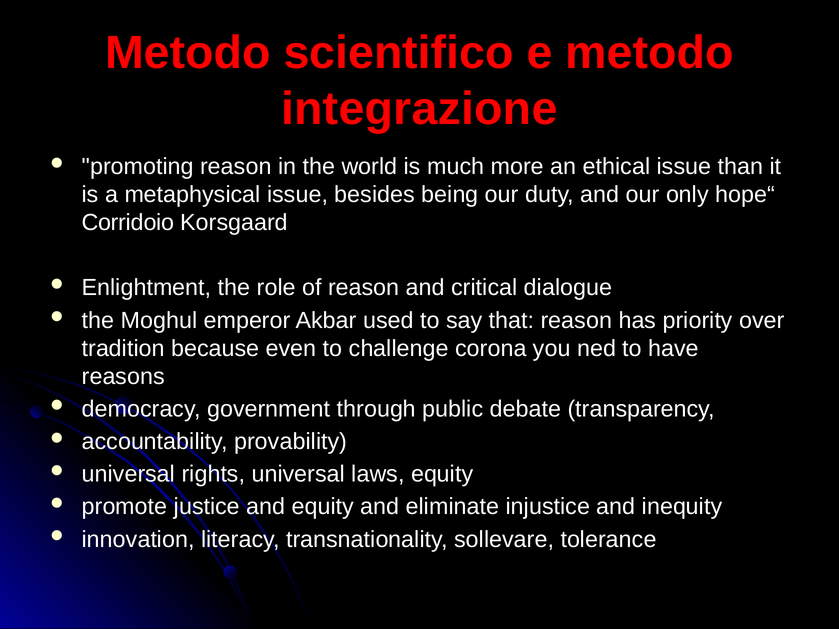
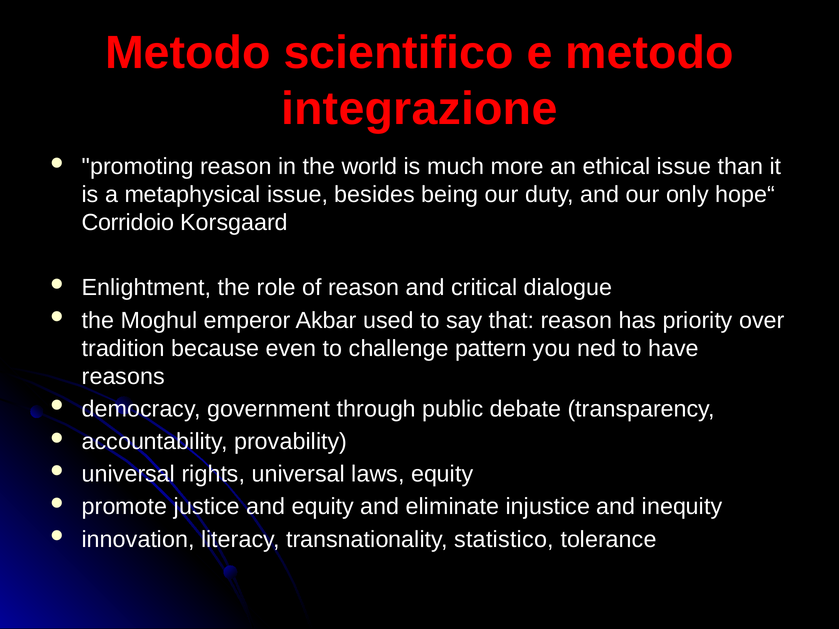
corona: corona -> pattern (491, 348)
sollevare: sollevare -> statistico (504, 540)
